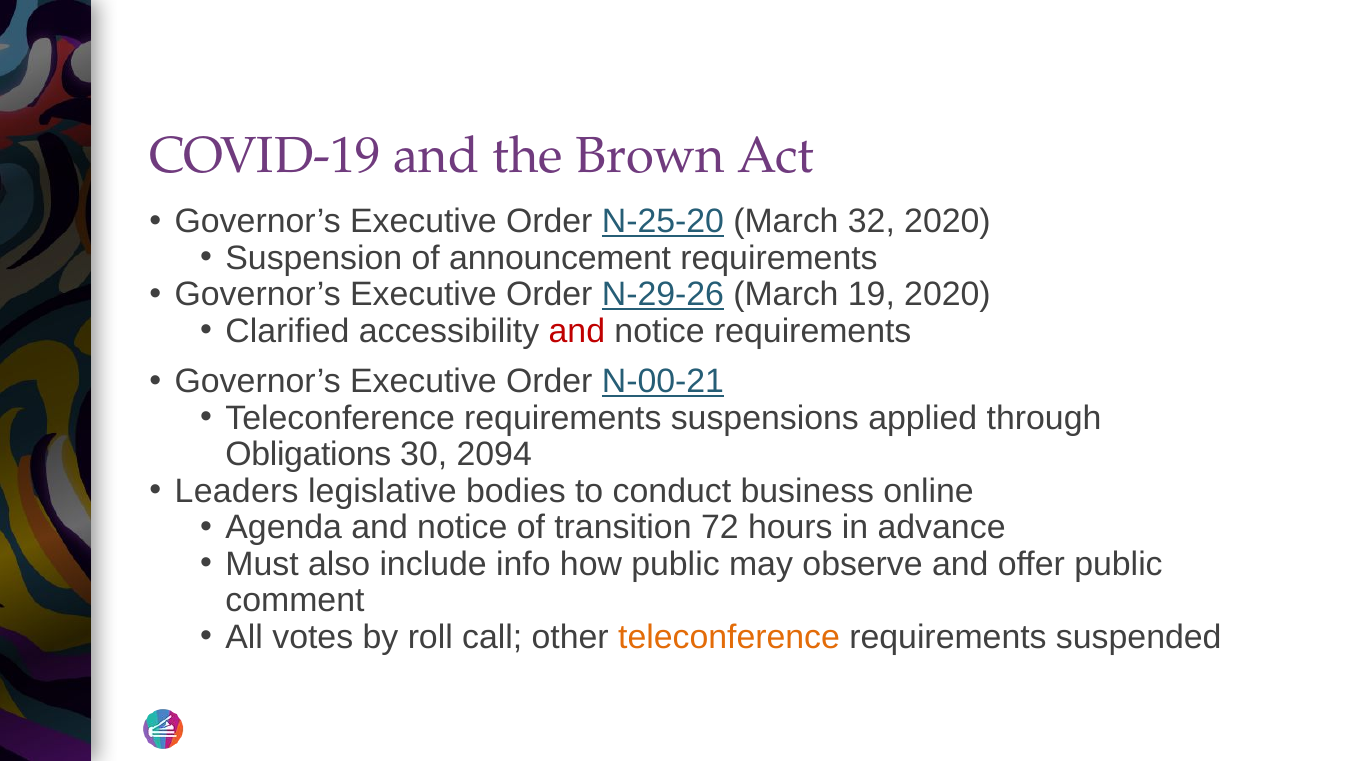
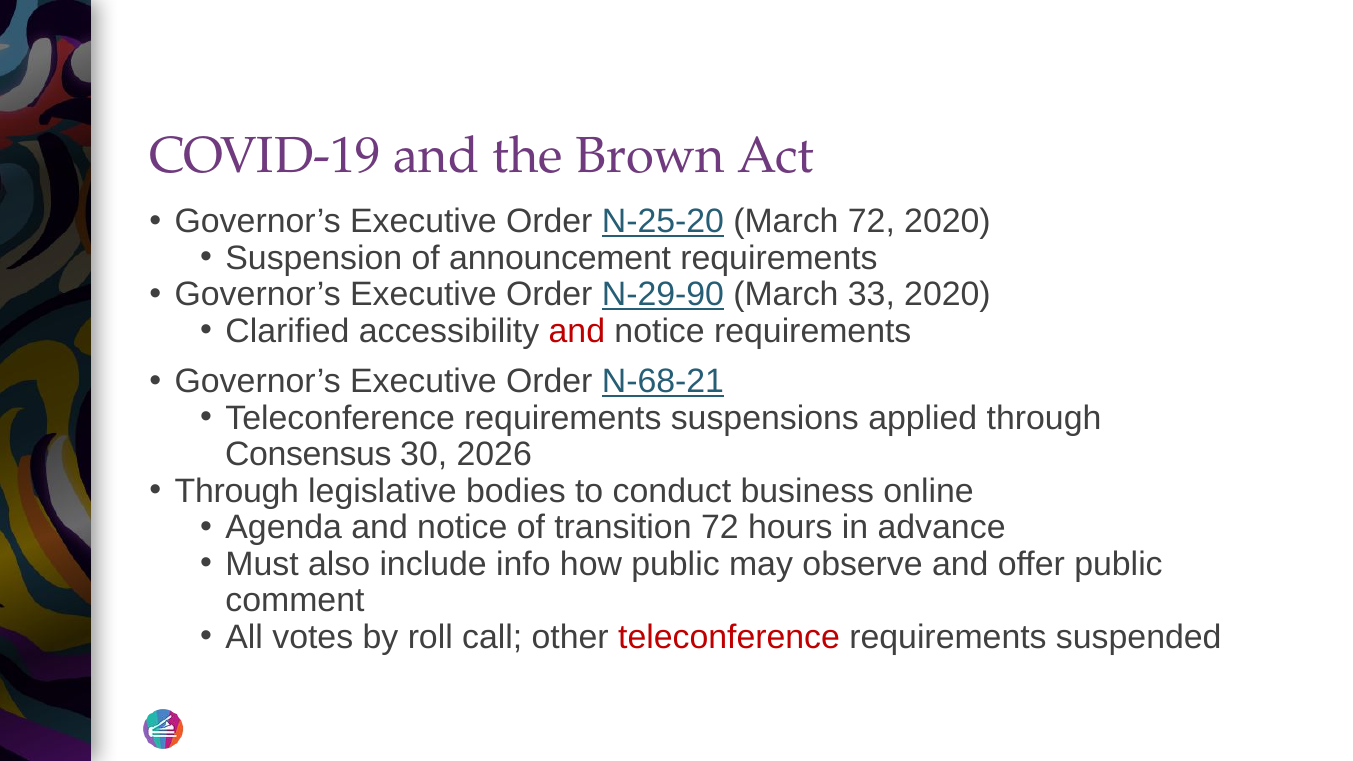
March 32: 32 -> 72 (871, 221)
N-29-26: N-29-26 -> N-29-90 (663, 294)
19: 19 -> 33 (871, 294)
N-00-21: N-00-21 -> N-68-21 (663, 382)
Obligations: Obligations -> Consensus (308, 455)
2094: 2094 -> 2026 (494, 455)
Leaders: Leaders -> Through (237, 491)
teleconference colour: orange -> red (729, 637)
